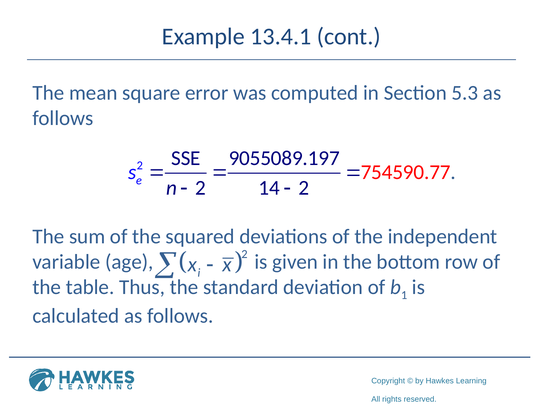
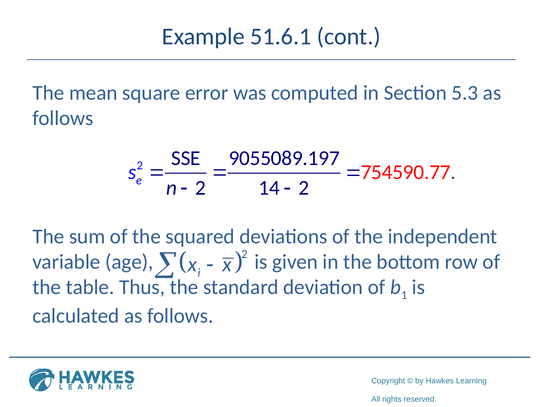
13.4.1: 13.4.1 -> 51.6.1 (281, 37)
